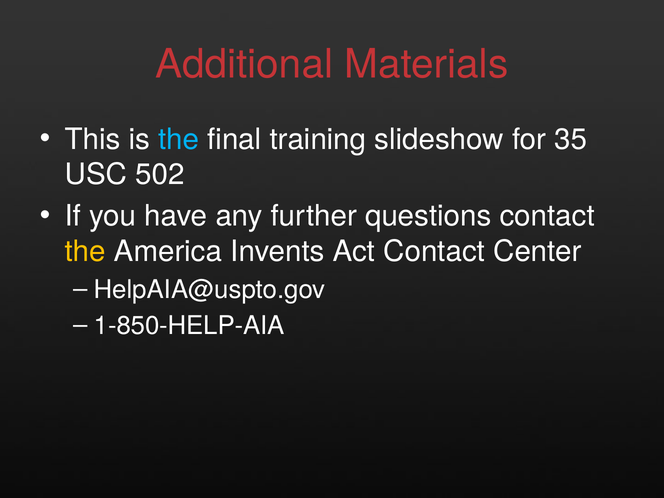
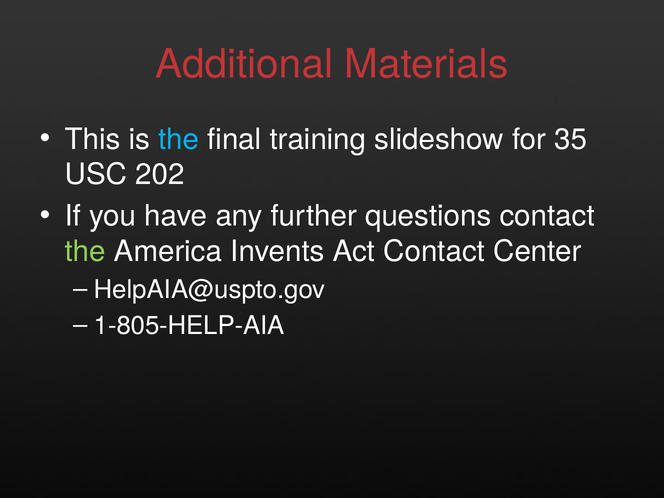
502: 502 -> 202 (160, 175)
the colour: yellow -> light green (85, 251)
1-850-HELP-AIA: 1-850-HELP-AIA -> 1-805-HELP-AIA (189, 326)
